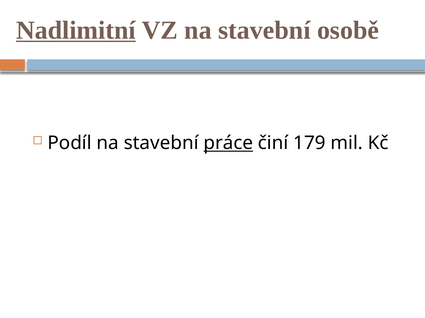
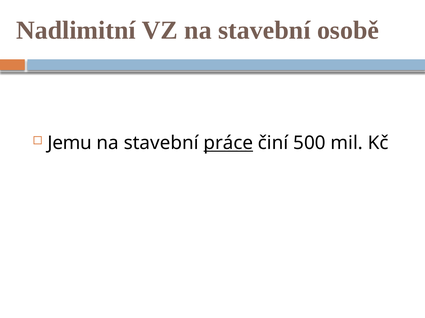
Nadlimitní underline: present -> none (76, 30)
Podíl: Podíl -> Jemu (70, 143)
179: 179 -> 500 (309, 143)
